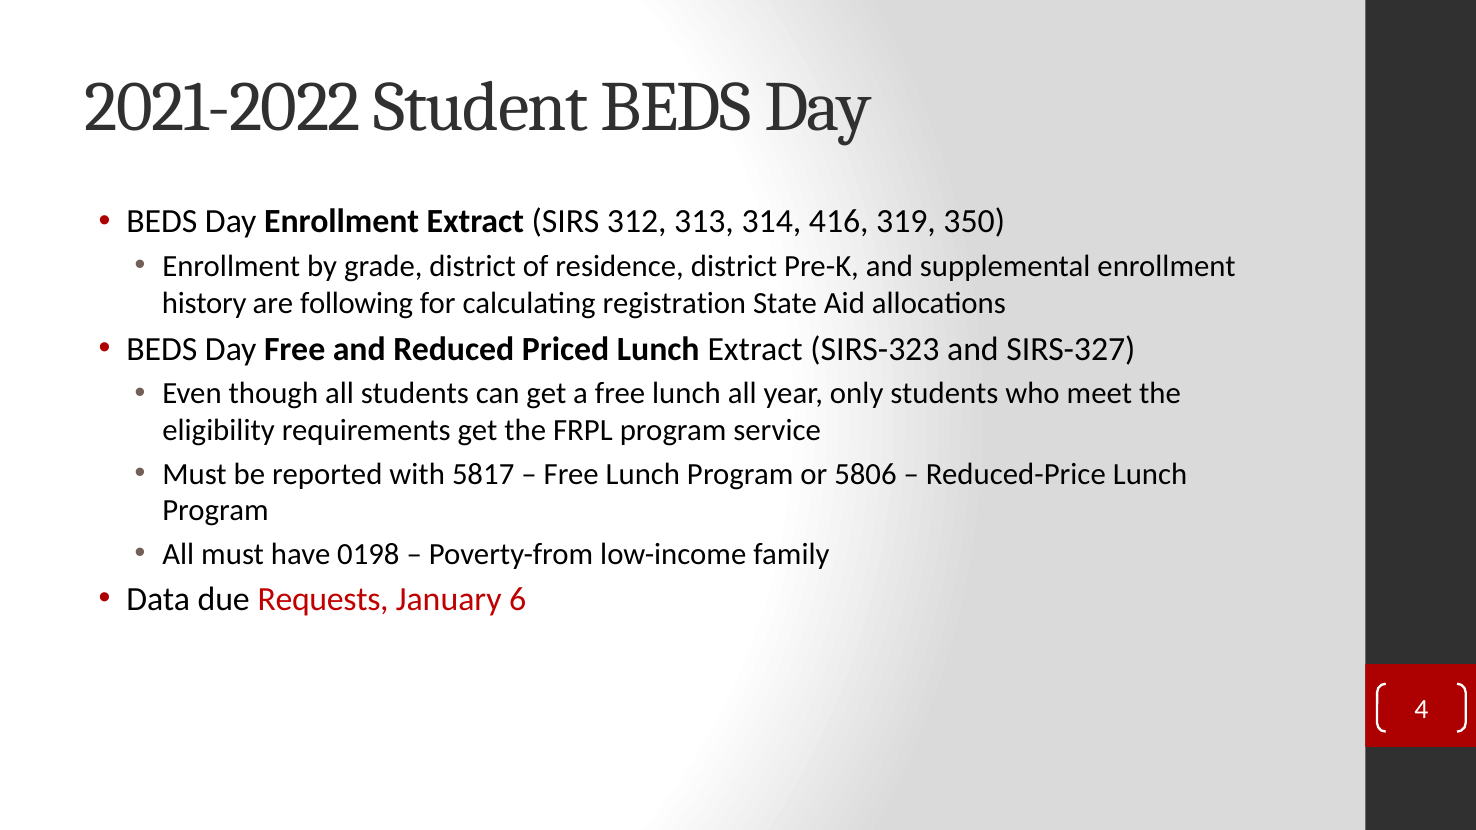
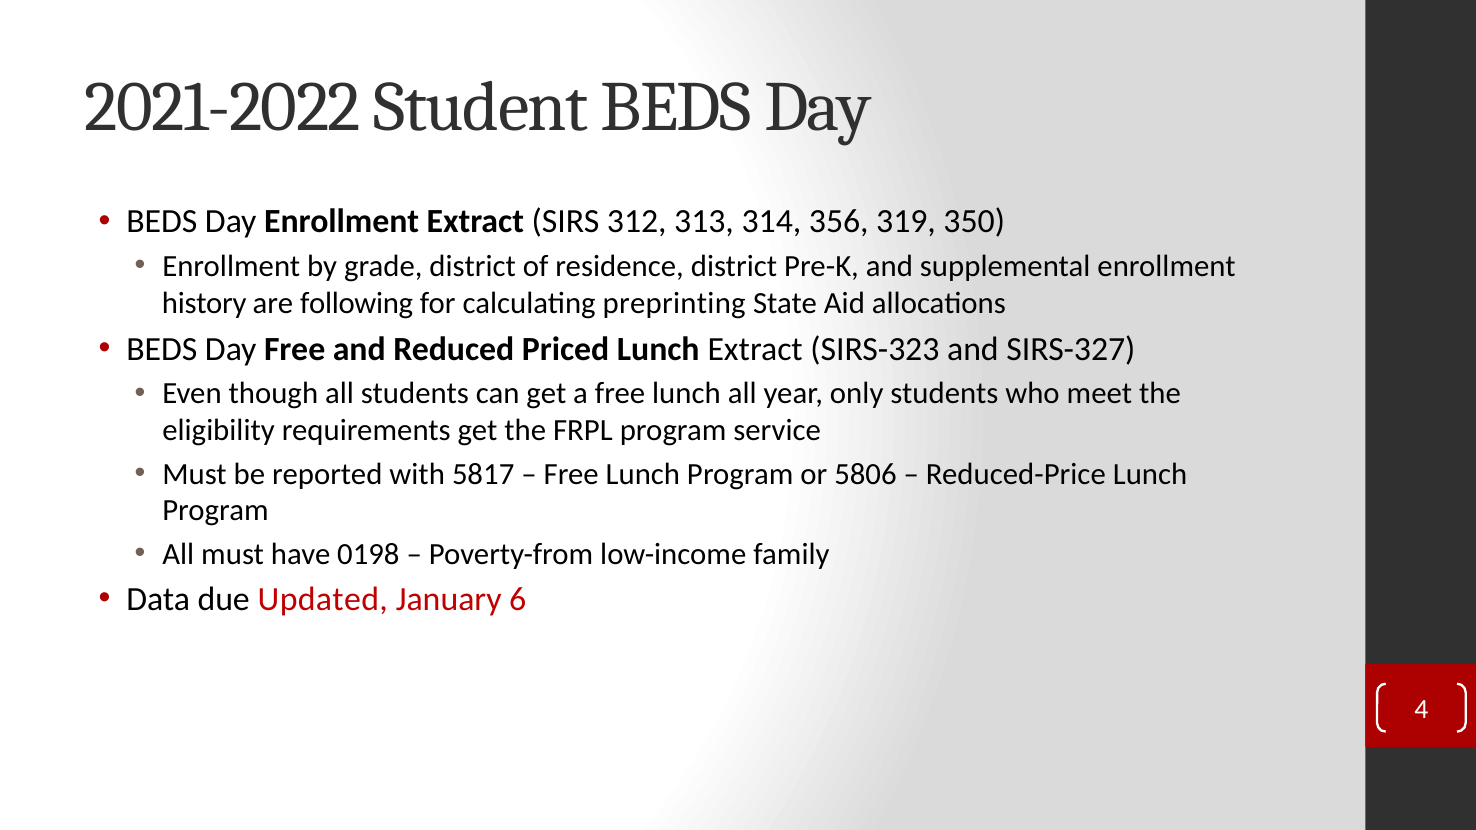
416: 416 -> 356 (839, 222)
registration: registration -> preprinting (674, 304)
Requests: Requests -> Updated (323, 600)
